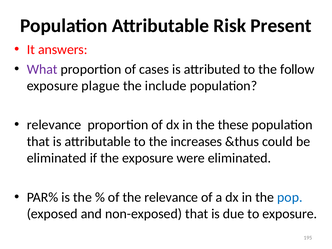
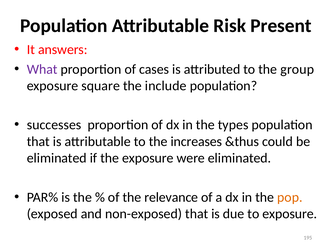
follow: follow -> group (297, 69)
plague: plague -> square (101, 86)
relevance: relevance -> successes (54, 125)
these: these -> types (233, 125)
pop colour: blue -> orange (290, 197)
